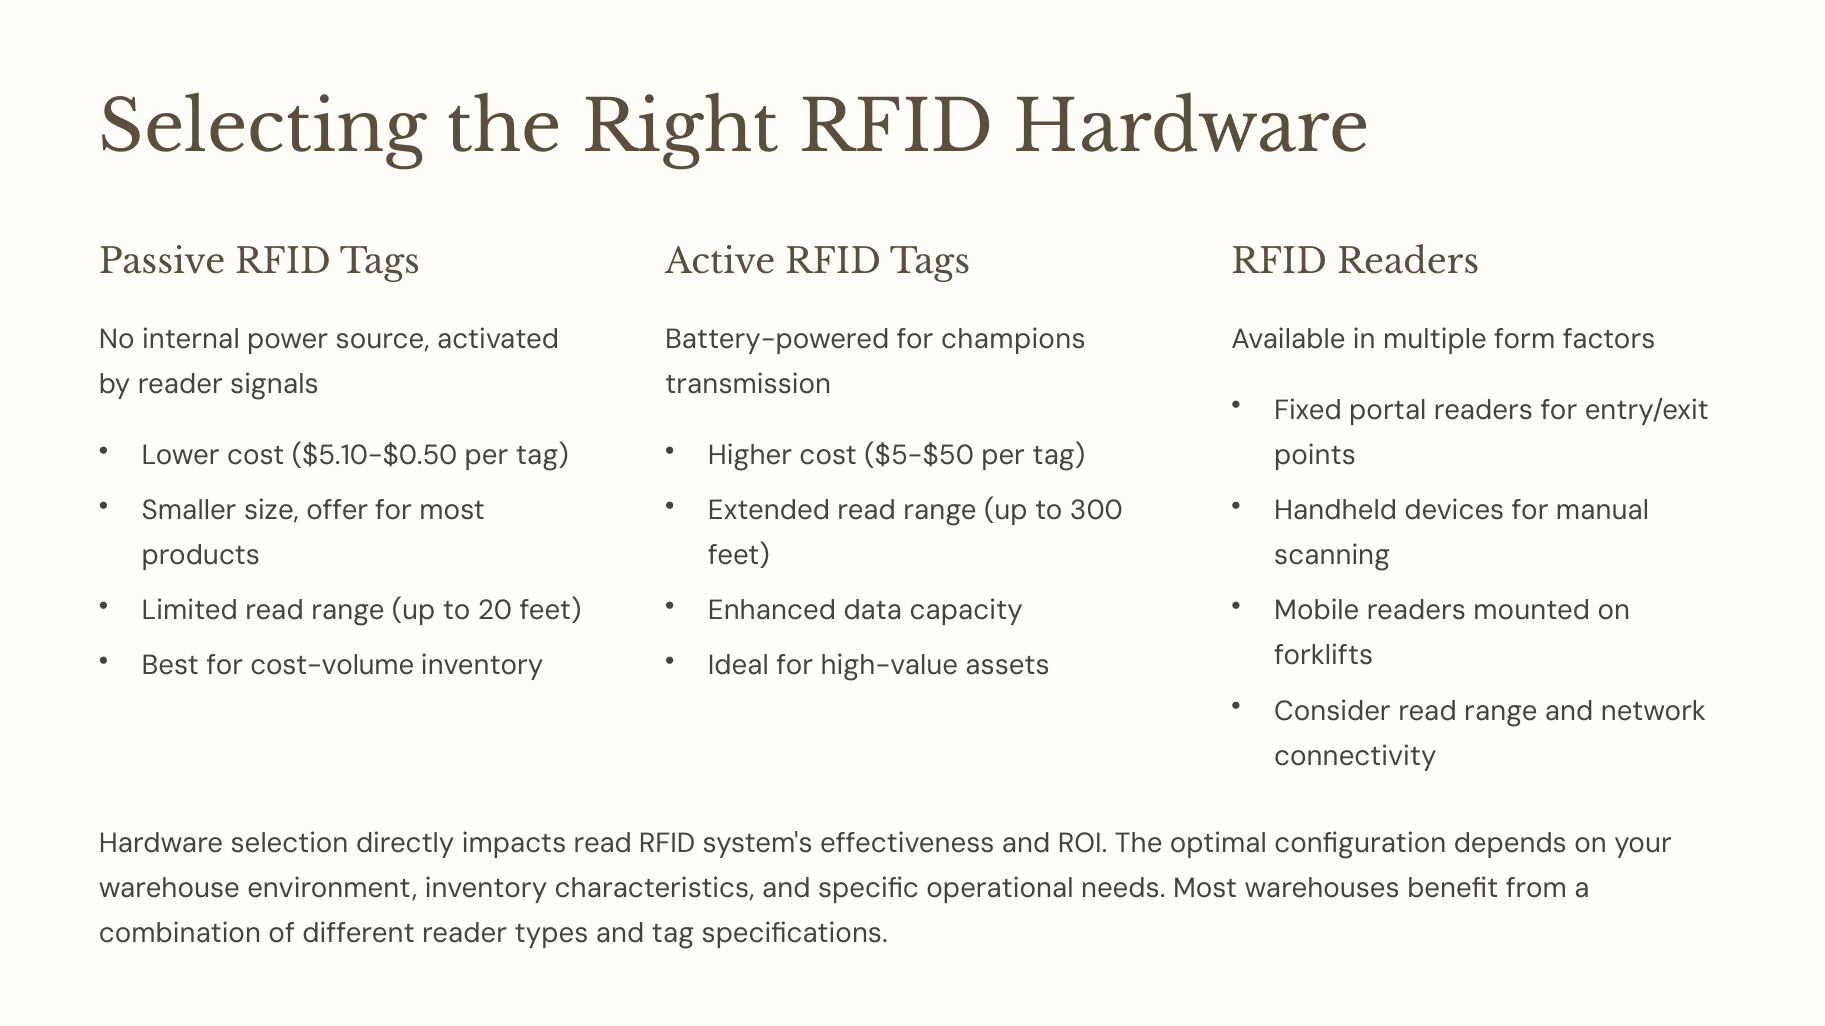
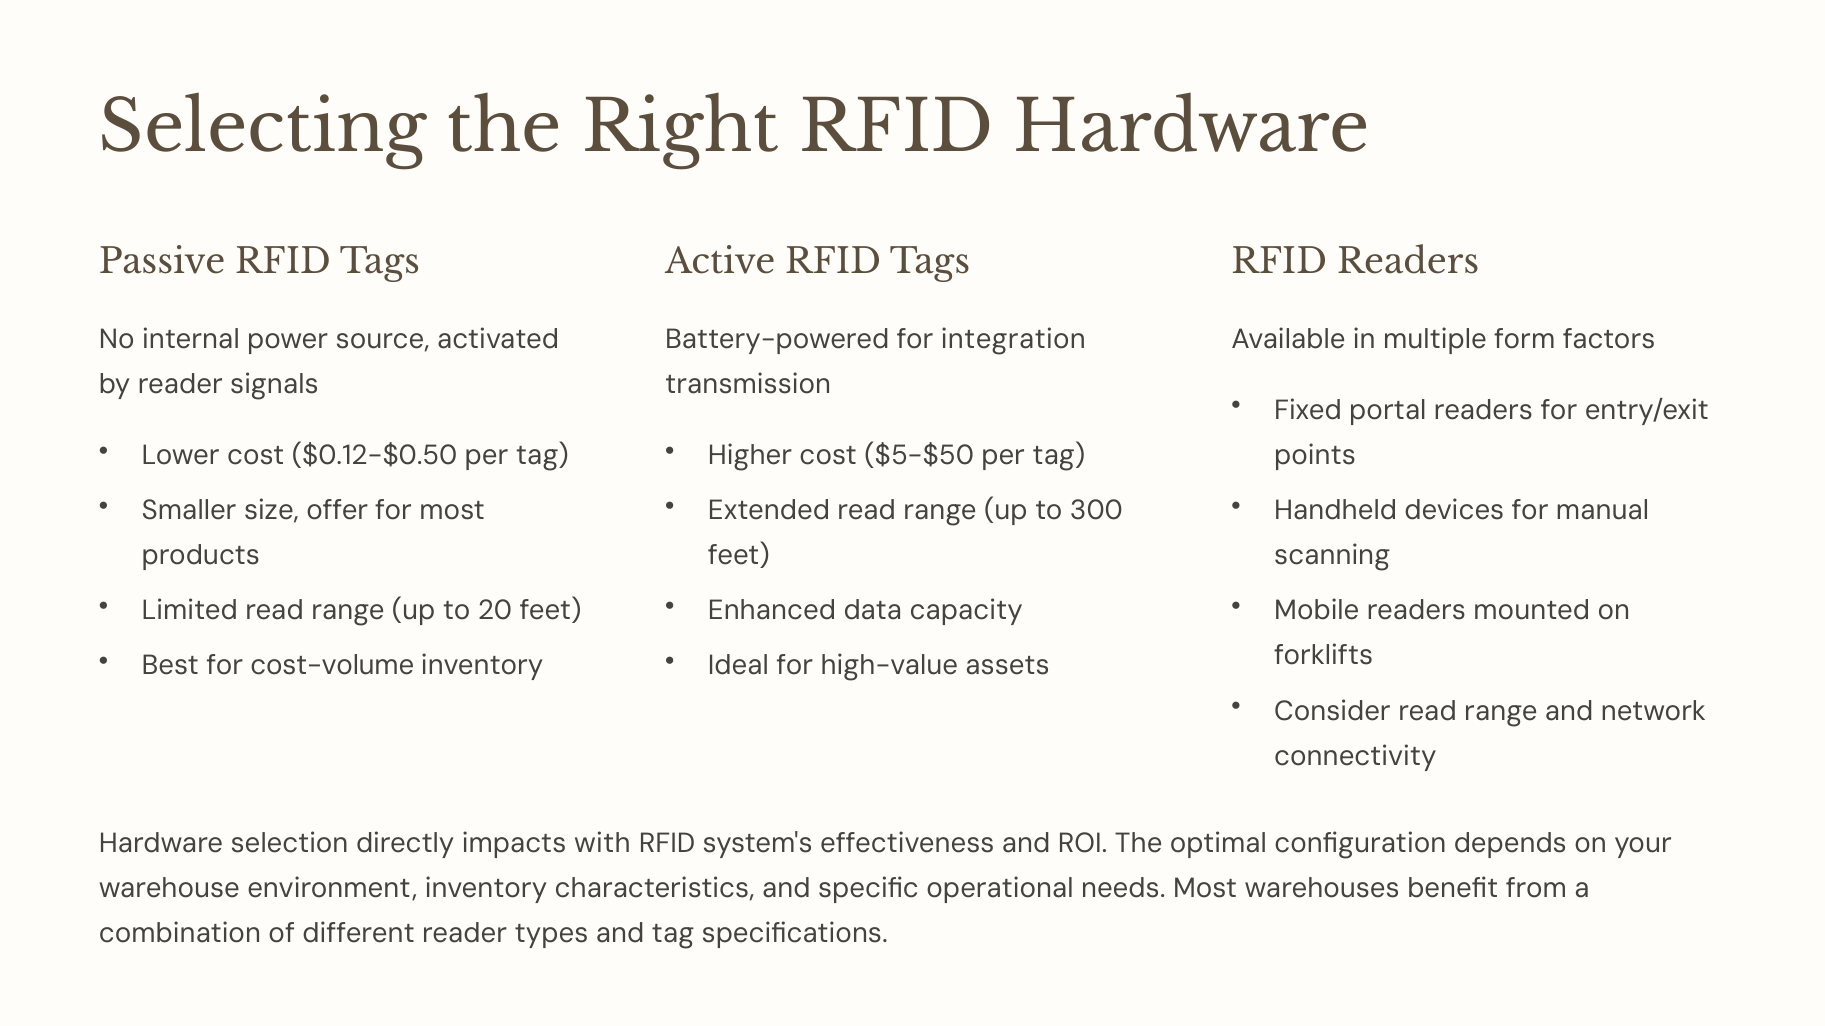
champions: champions -> integration (1013, 340)
$5.10-$0.50: $5.10-$0.50 -> $0.12-$0.50 (375, 456)
impacts read: read -> with (602, 843)
